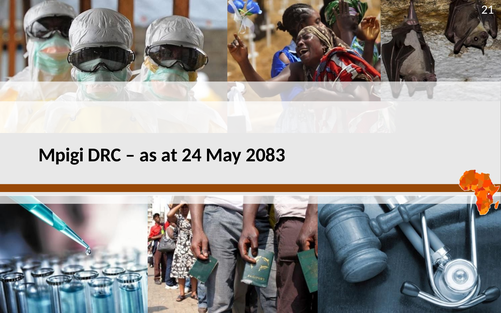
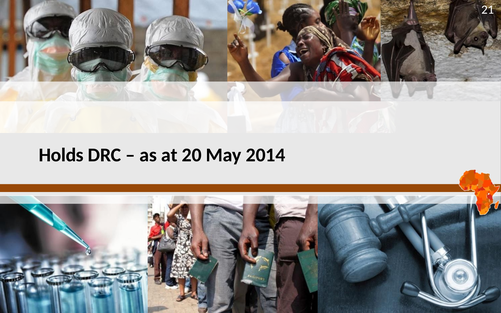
Mpigi: Mpigi -> Holds (61, 155)
24: 24 -> 20 (192, 155)
2083: 2083 -> 2014 (266, 155)
